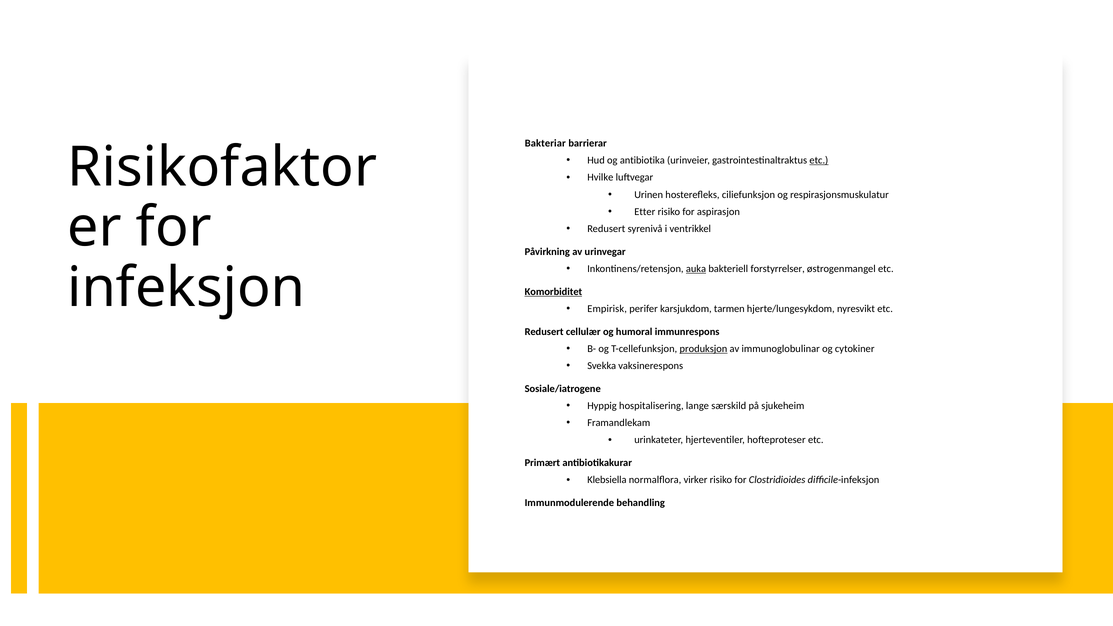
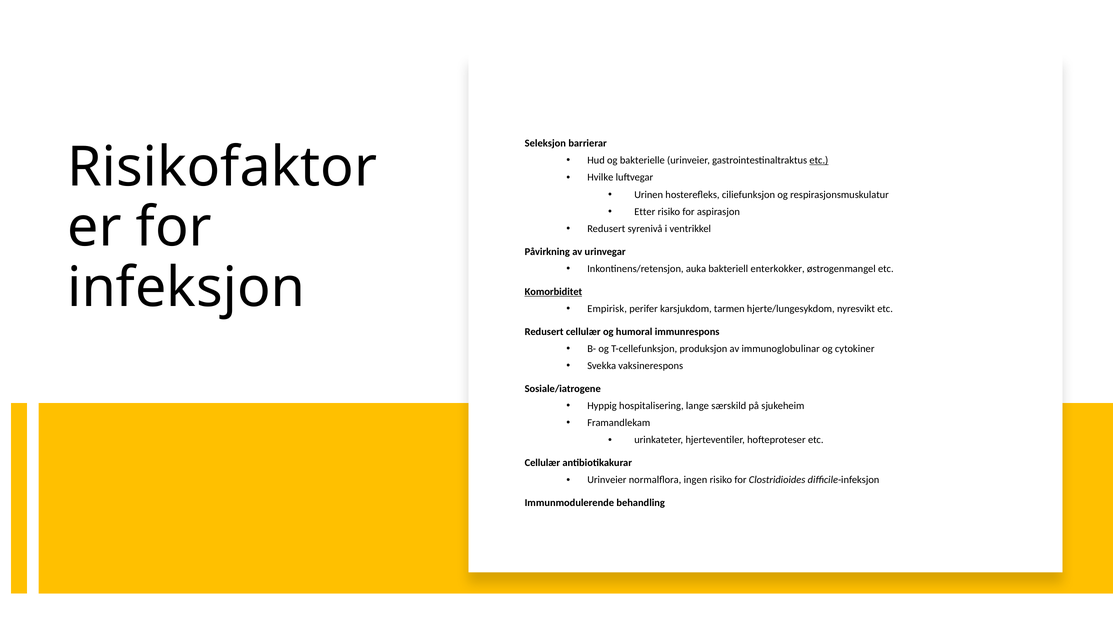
Bakteriar: Bakteriar -> Seleksjon (545, 143)
antibiotika: antibiotika -> bakterielle (642, 160)
auka underline: present -> none (696, 269)
forstyrrelser: forstyrrelser -> enterkokker (778, 269)
produksjon underline: present -> none (703, 349)
Primært: Primært -> Cellulær (542, 463)
Klebsiella: Klebsiella -> Urinveier (607, 480)
virker: virker -> ingen (695, 480)
